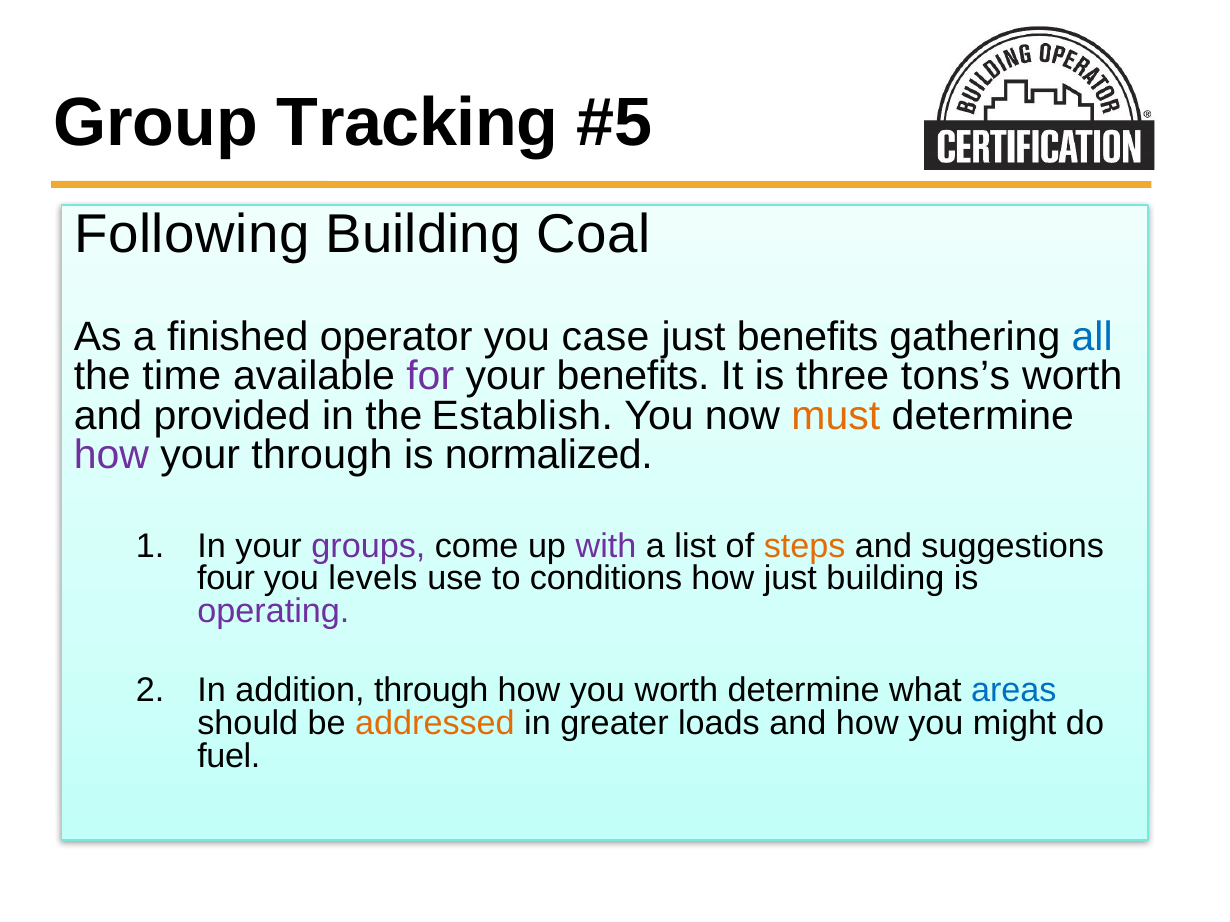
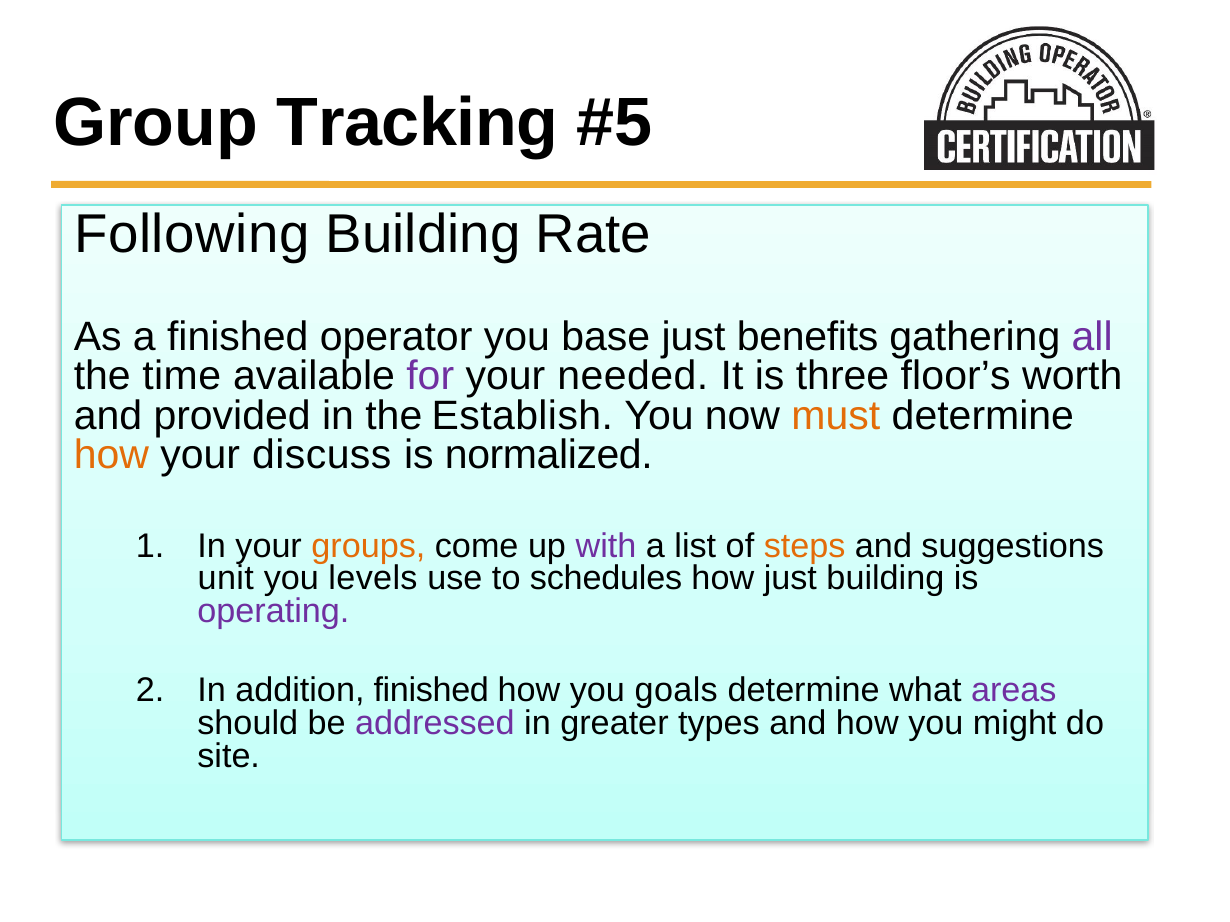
Coal: Coal -> Rate (593, 235)
case: case -> base (606, 337)
all colour: blue -> purple (1092, 337)
your benefits: benefits -> needed (633, 377)
tons’s: tons’s -> floor’s (956, 377)
how colour: purple -> orange (111, 455)
your through: through -> discuss (322, 455)
groups colour: purple -> orange (368, 546)
four: four -> unit (226, 579)
conditions: conditions -> schedules (606, 579)
addition through: through -> finished (431, 691)
you worth: worth -> goals (676, 691)
areas colour: blue -> purple (1014, 691)
addressed colour: orange -> purple (435, 724)
loads: loads -> types (719, 724)
fuel: fuel -> site (229, 757)
